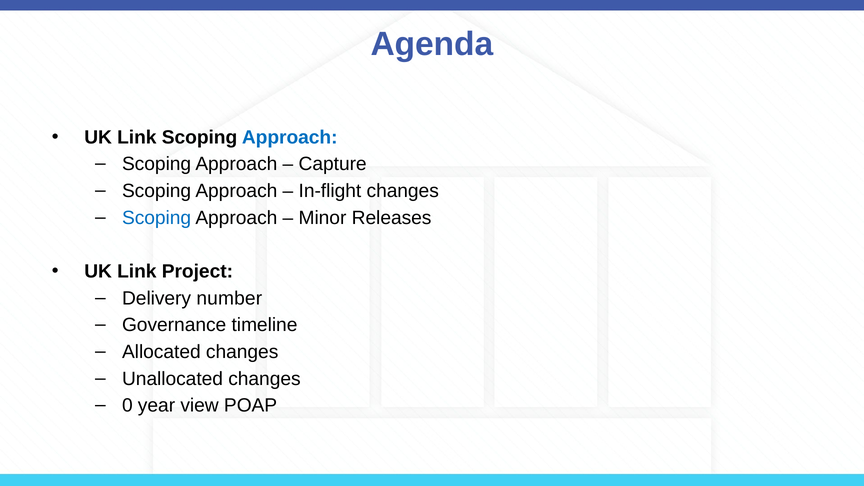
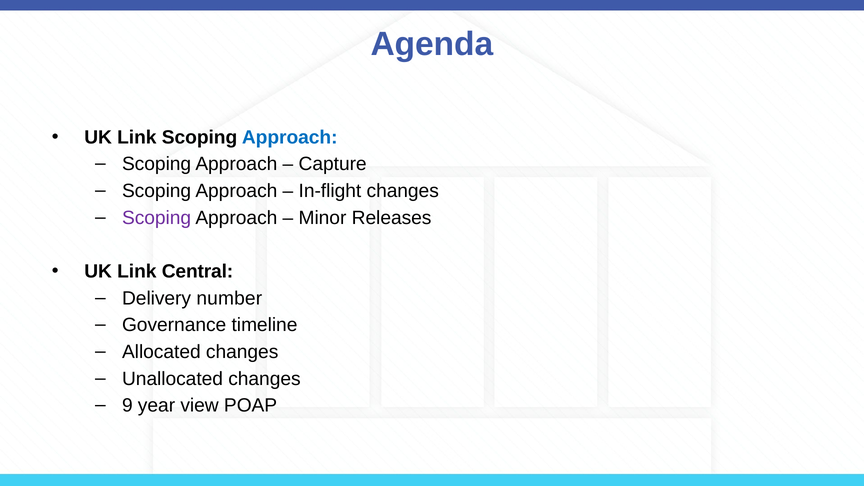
Scoping colour: blue -> purple (157, 218)
Project: Project -> Central (197, 271)
0: 0 -> 9 (127, 406)
